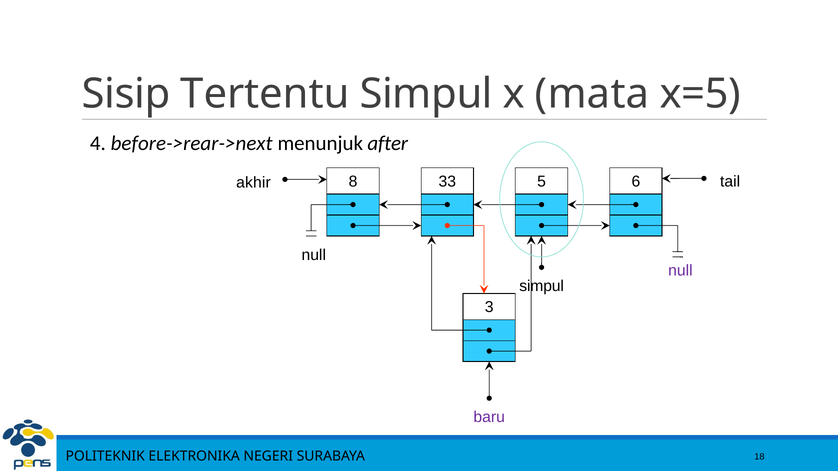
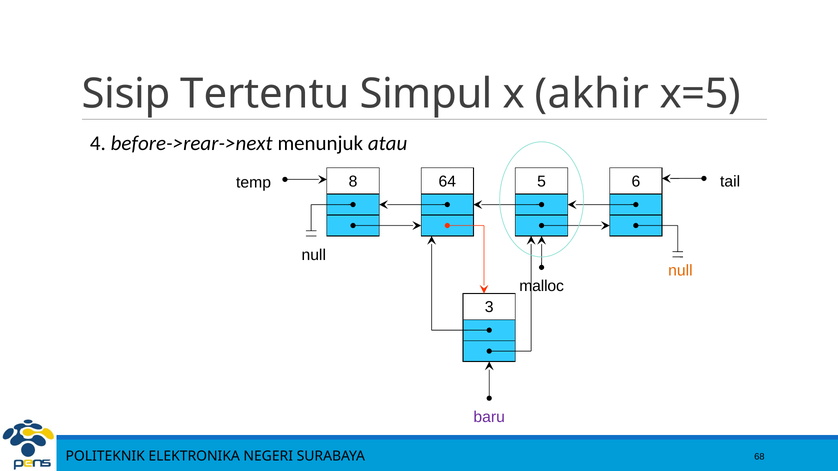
mata: mata -> akhir (592, 94)
after: after -> atau (388, 143)
33: 33 -> 64 (447, 182)
akhir: akhir -> temp (254, 183)
null colour: purple -> orange (680, 271)
simpul: simpul -> malloc (542, 286)
18: 18 -> 68 (759, 457)
